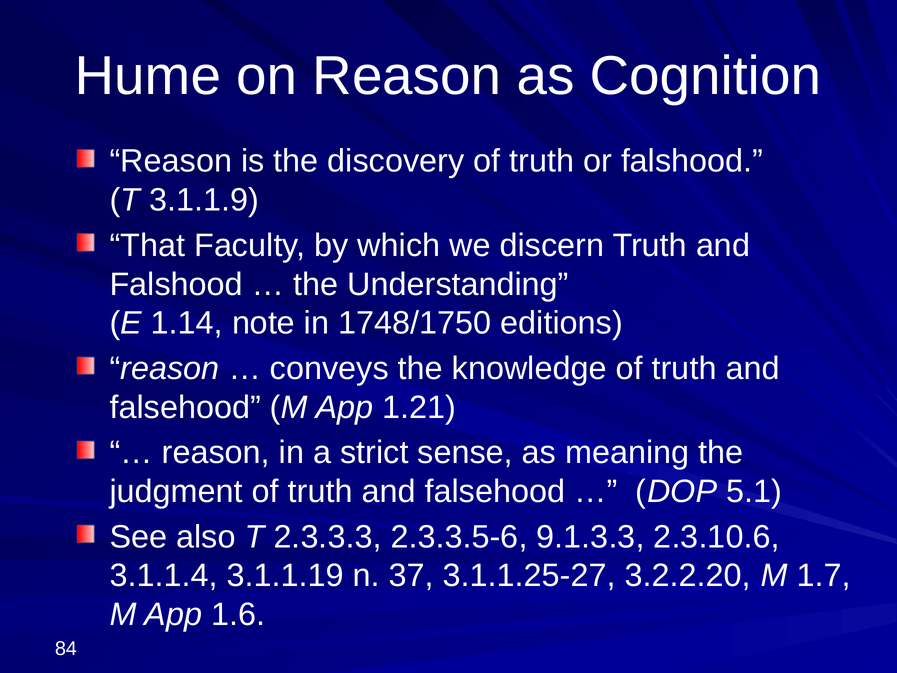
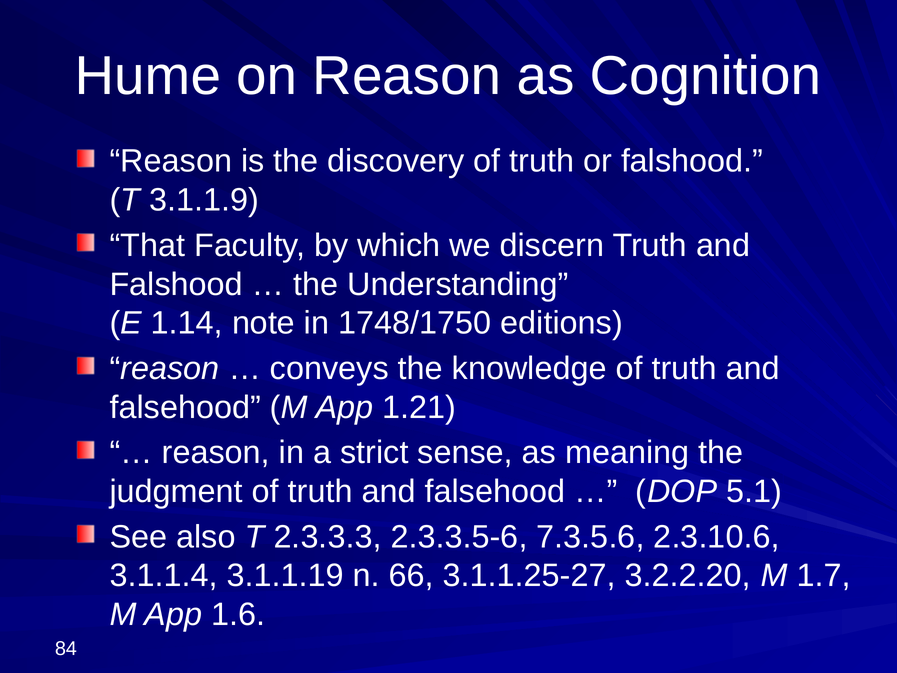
9.1.3.3: 9.1.3.3 -> 7.3.5.6 (590, 537)
37: 37 -> 66 (411, 576)
